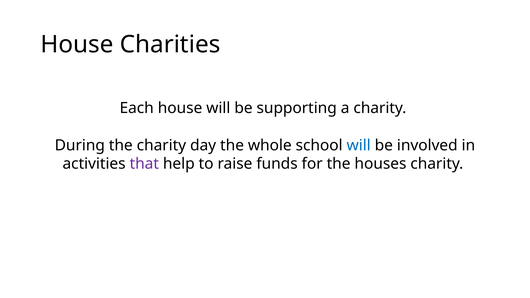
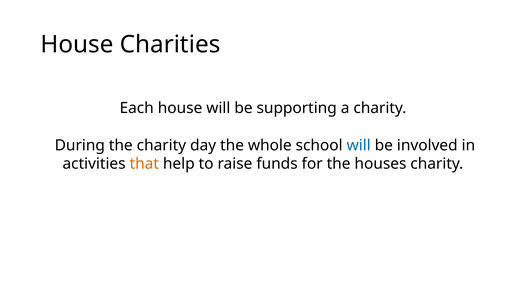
that colour: purple -> orange (144, 164)
